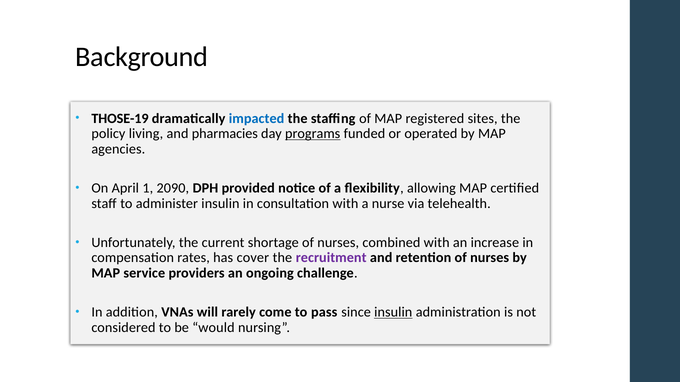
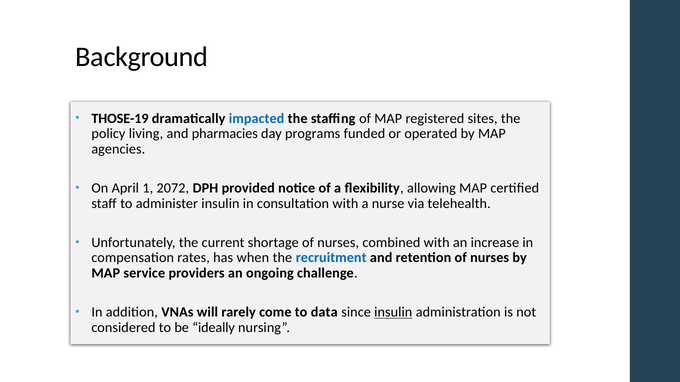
programs underline: present -> none (313, 134)
2090: 2090 -> 2072 (173, 188)
cover: cover -> when (253, 258)
recruitment colour: purple -> blue (331, 258)
pass: pass -> data (324, 313)
would: would -> ideally (214, 328)
